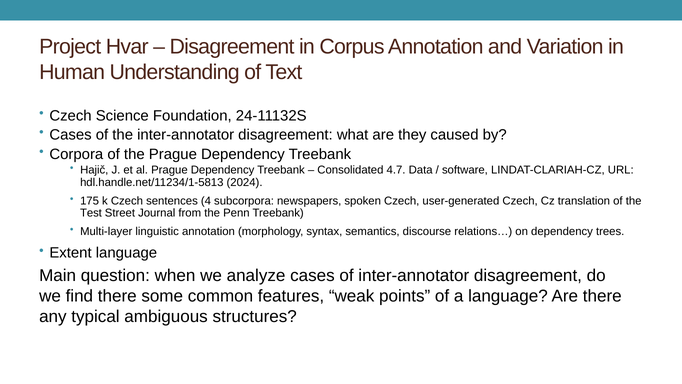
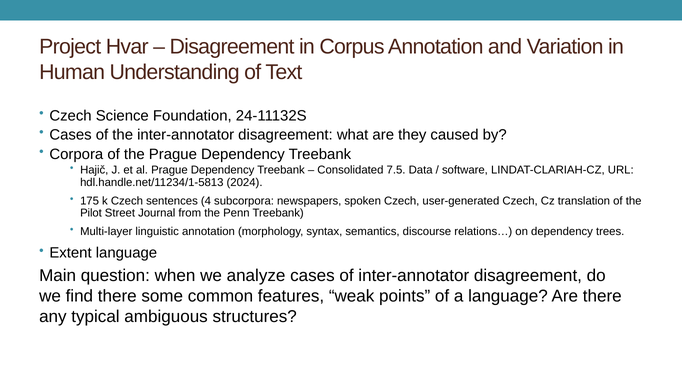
4.7: 4.7 -> 7.5 (396, 170)
Test: Test -> Pilot (91, 213)
